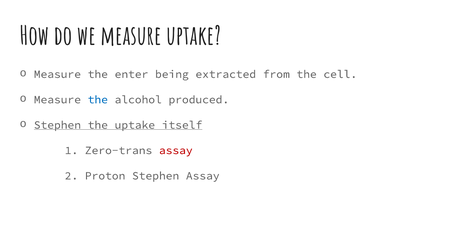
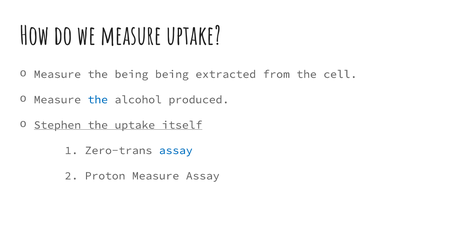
the enter: enter -> being (131, 74)
assay colour: red -> blue (176, 151)
Proton Stephen: Stephen -> Measure (156, 176)
